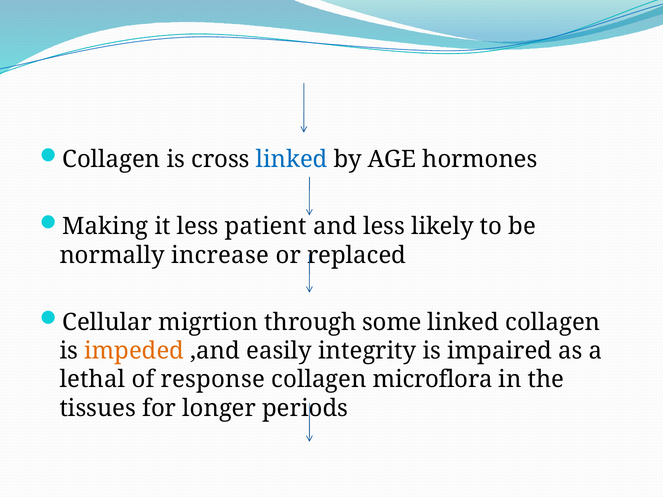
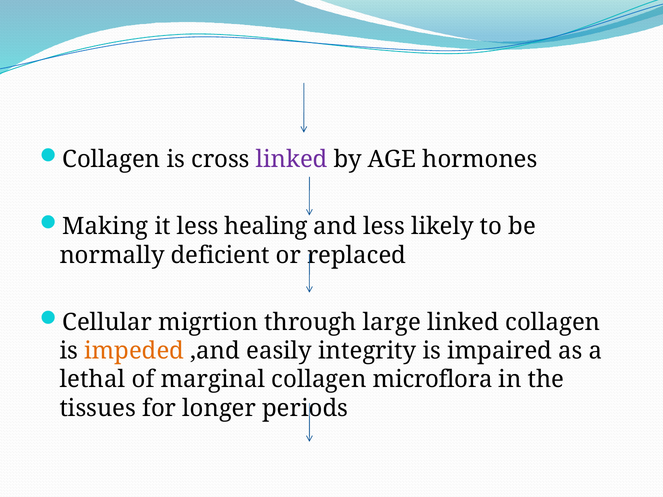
linked colour: blue -> purple (292, 160)
patient: patient -> healing (266, 227)
increase: increase -> deficient (220, 255)
some: some -> large (392, 322)
response: response -> marginal (213, 380)
